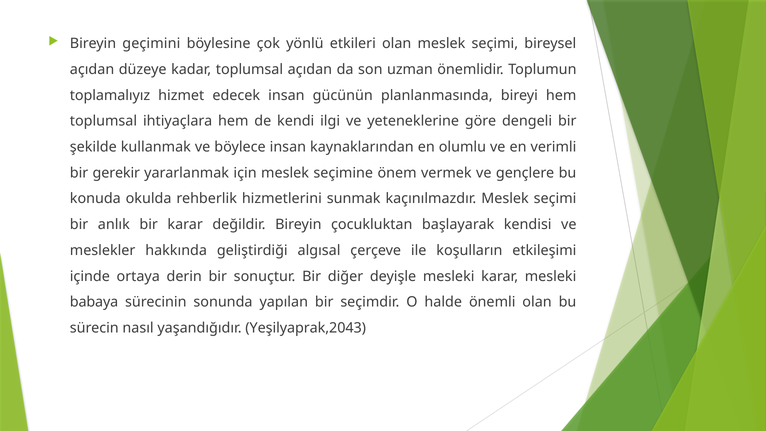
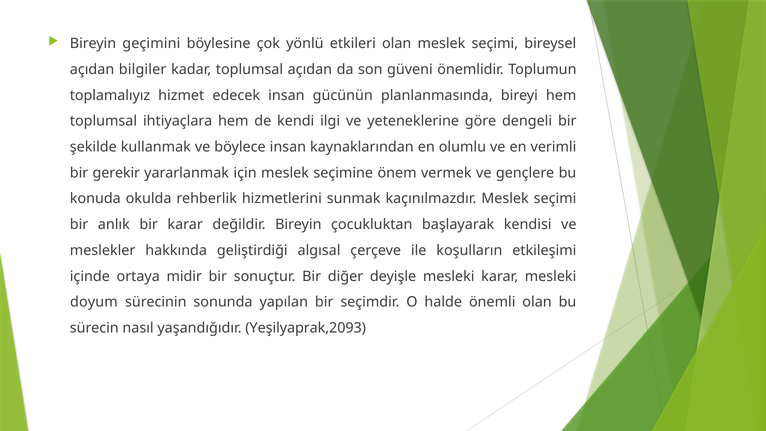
düzeye: düzeye -> bilgiler (143, 69)
uzman: uzman -> güveni (410, 69)
derin: derin -> midir (184, 276)
babaya: babaya -> doyum (94, 302)
Yeşilyaprak,2043: Yeşilyaprak,2043 -> Yeşilyaprak,2093 (306, 328)
